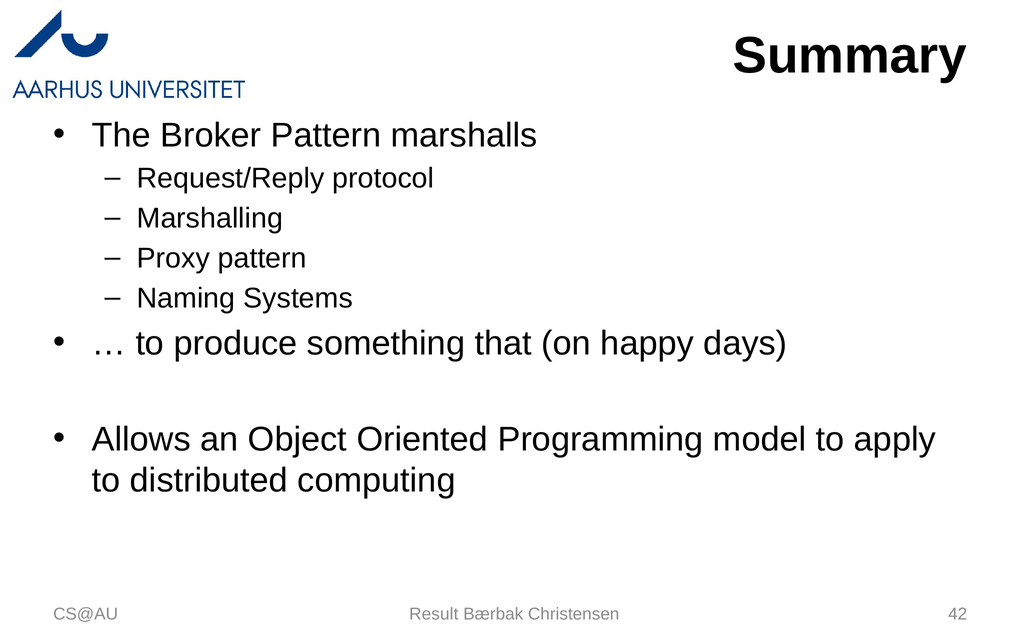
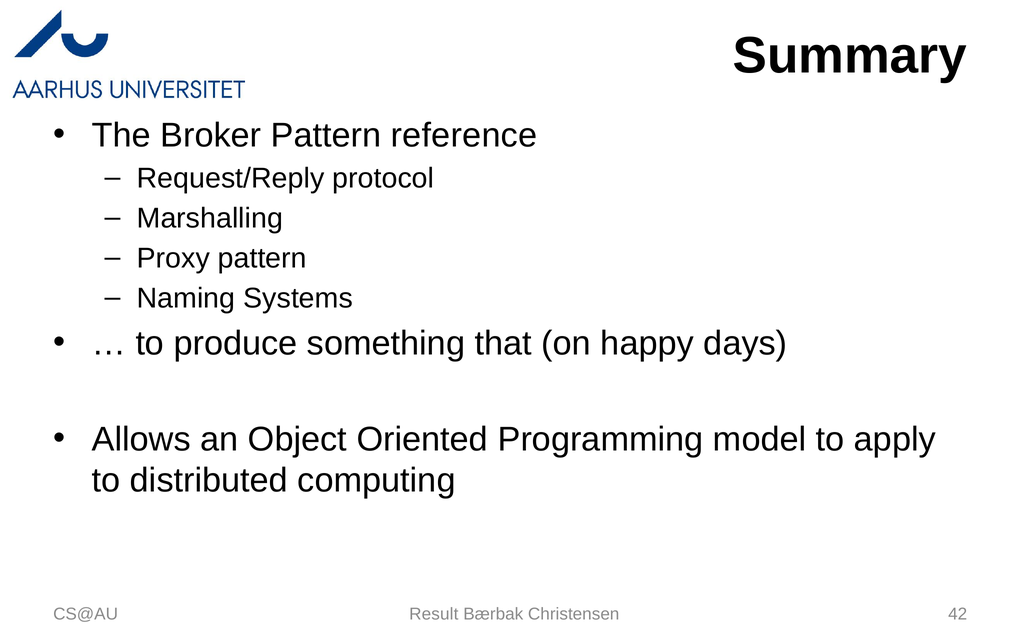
marshalls: marshalls -> reference (464, 135)
